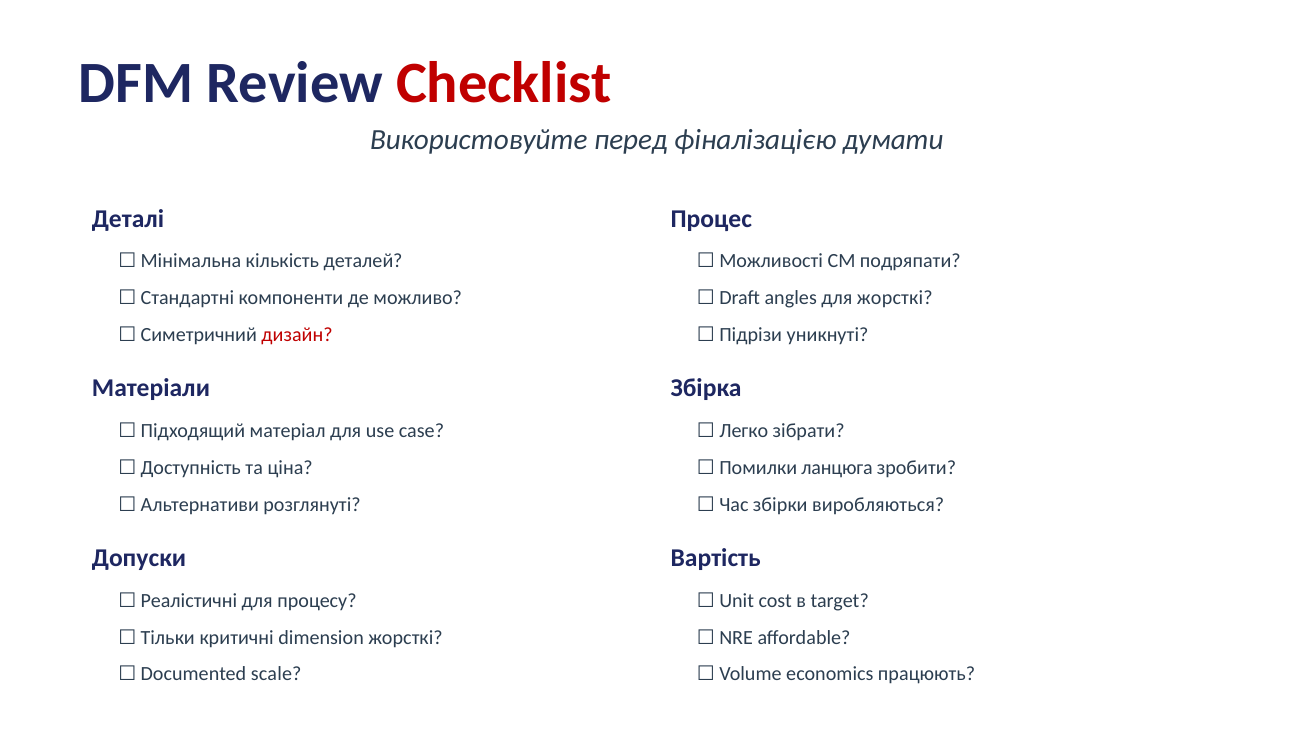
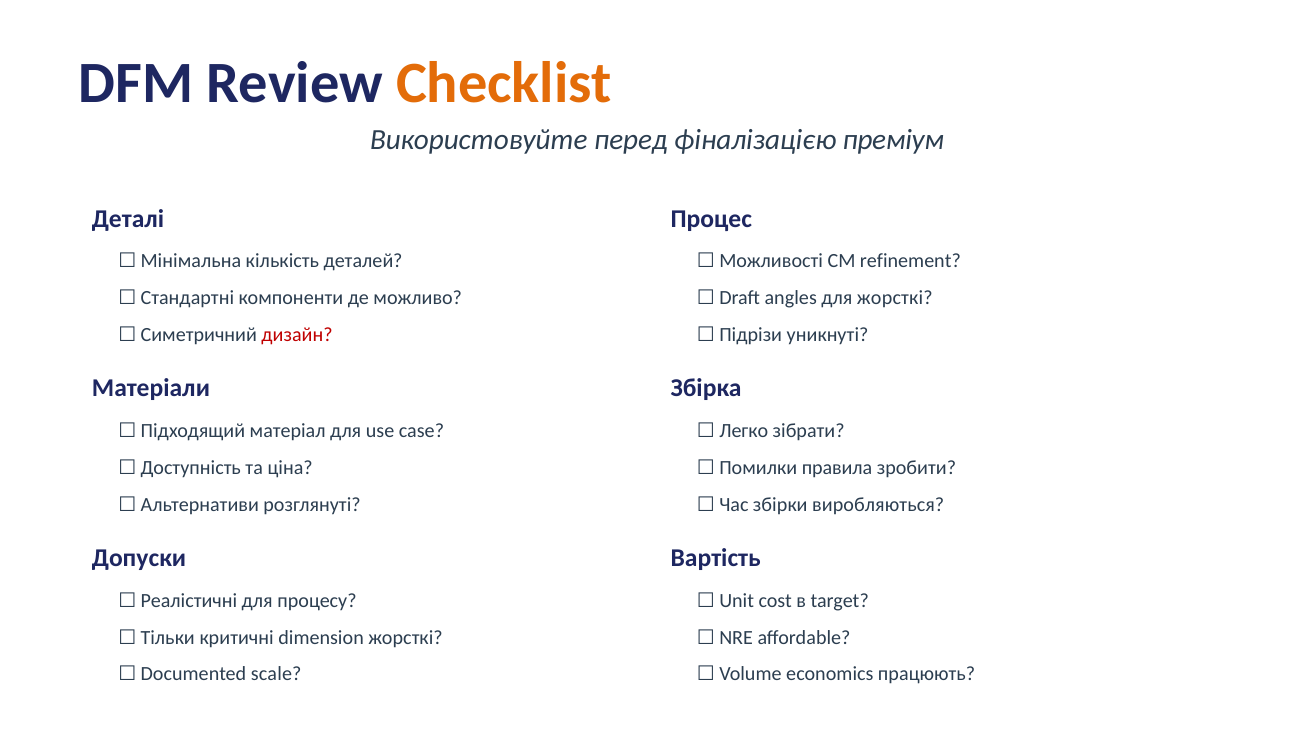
Checklist colour: red -> orange (504, 83)
думати: думати -> преміум (893, 140)
подряпати: подряпати -> refinement (910, 261)
ланцюга: ланцюга -> правила (837, 468)
